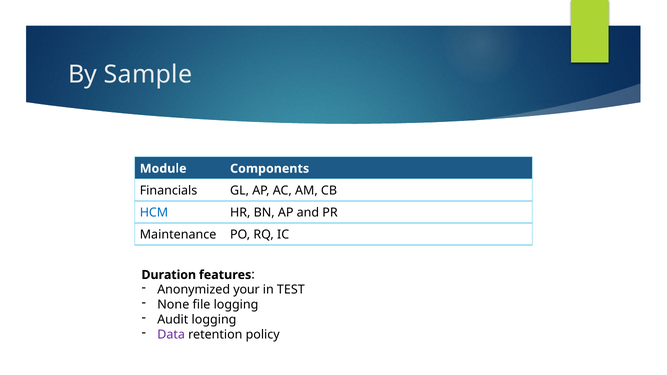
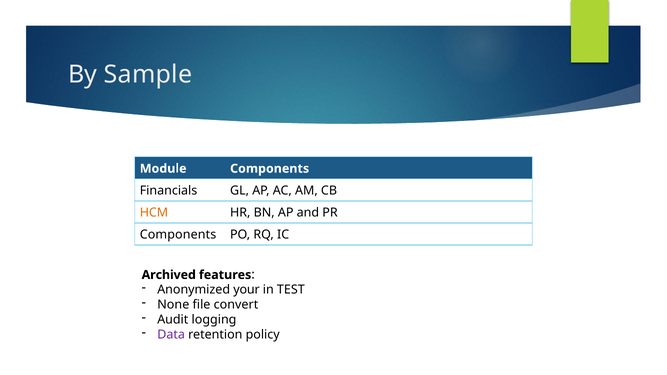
HCM colour: blue -> orange (154, 213)
Maintenance: Maintenance -> Components (178, 235)
Duration: Duration -> Archived (169, 275)
file logging: logging -> convert (236, 305)
